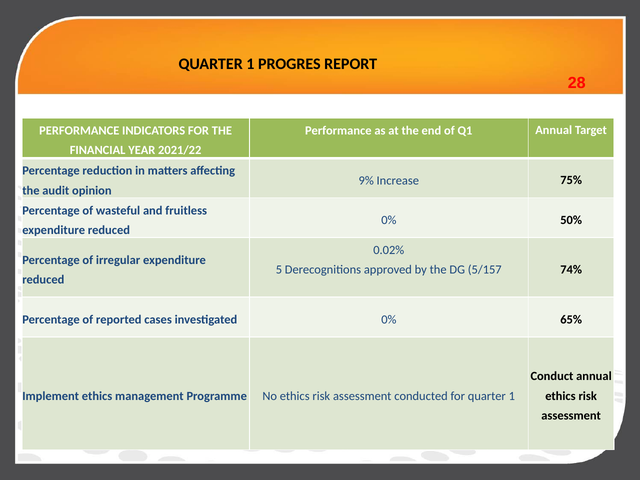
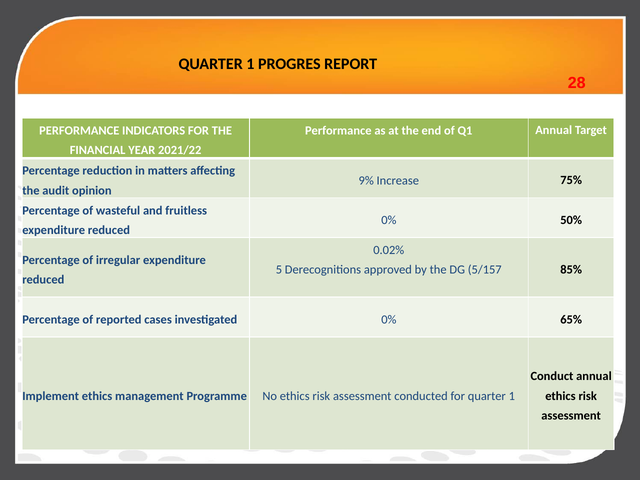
74%: 74% -> 85% (571, 270)
